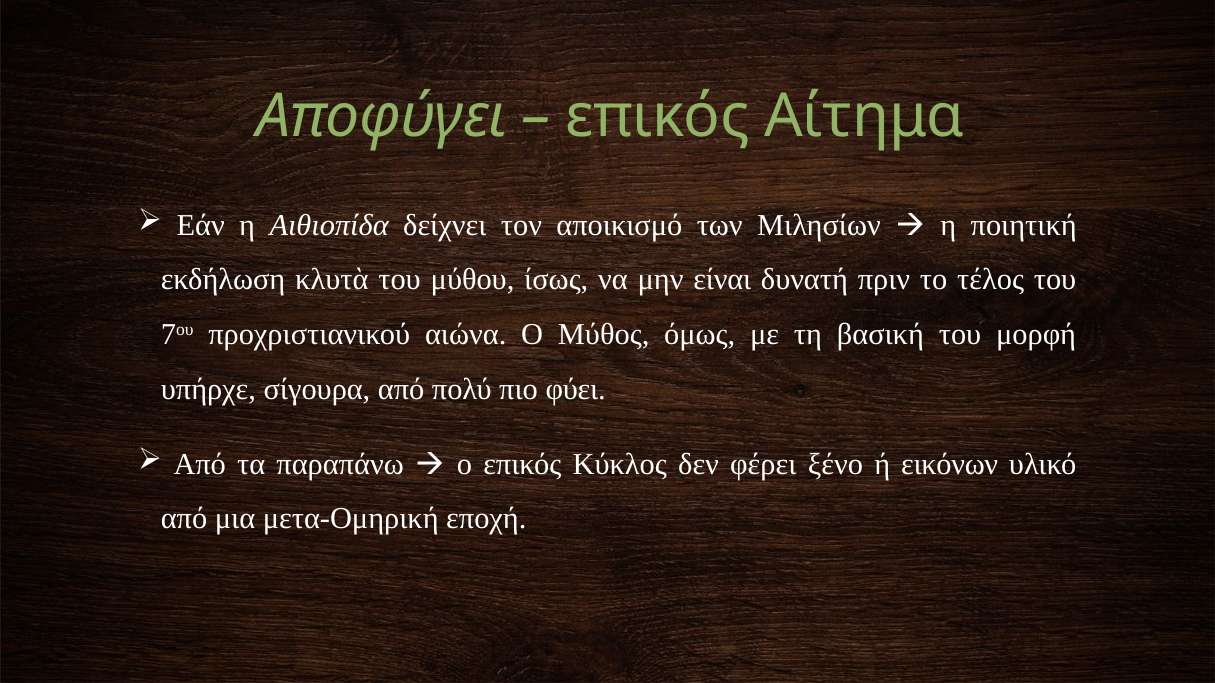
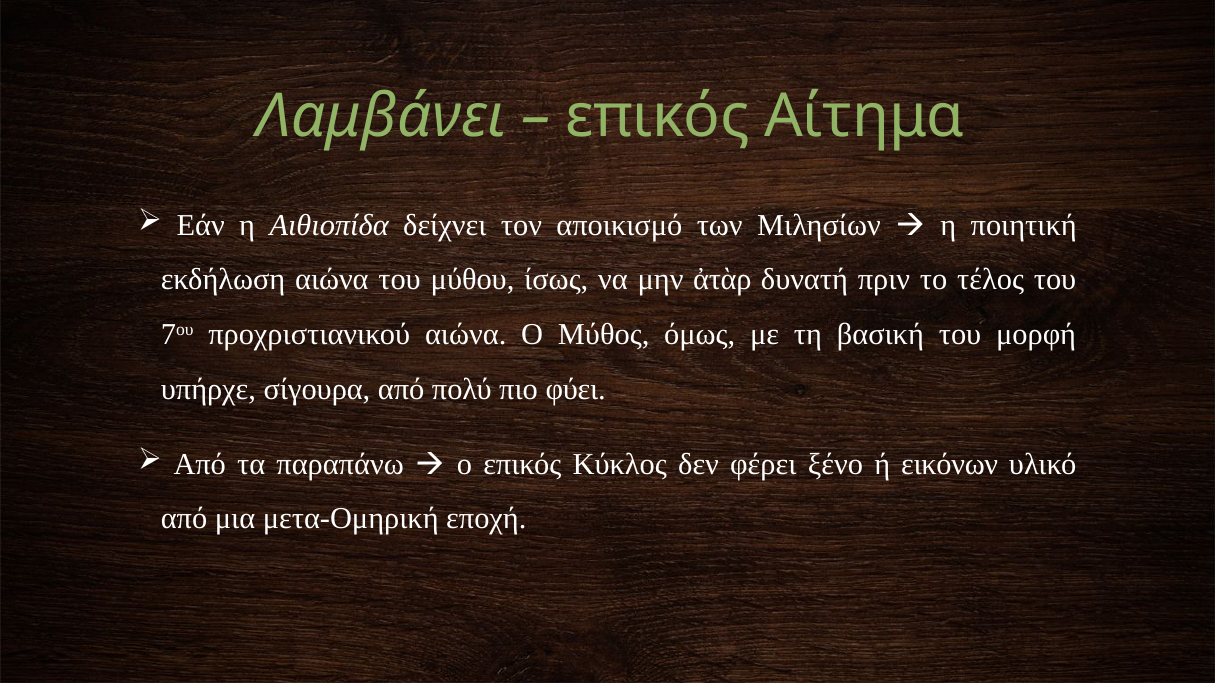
Αποφύγει: Αποφύγει -> Λαμβάνει (381, 116)
εκδήλωση κλυτὰ: κλυτὰ -> αιώνα (332, 280)
είναι: είναι -> ἀτὰρ (722, 280)
